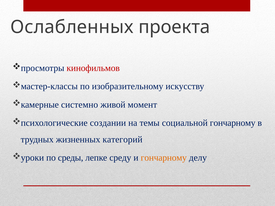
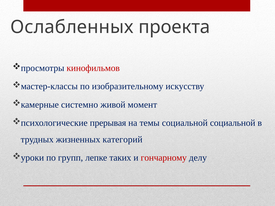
создании: создании -> прерывая (108, 123)
социальной гончарному: гончарному -> социальной (233, 123)
среды: среды -> групп (71, 158)
среду: среду -> таких (120, 158)
гончарному colour: orange -> red (164, 158)
